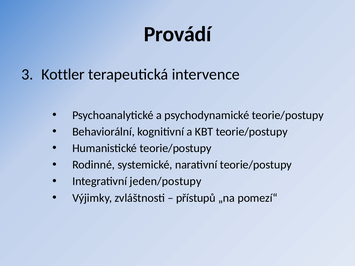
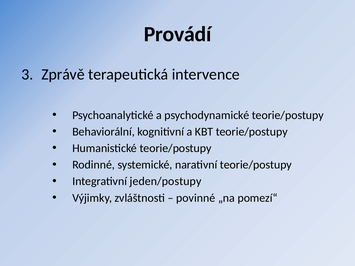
Kottler: Kottler -> Zprávě (63, 74)
přístupů: přístupů -> povinné (196, 198)
